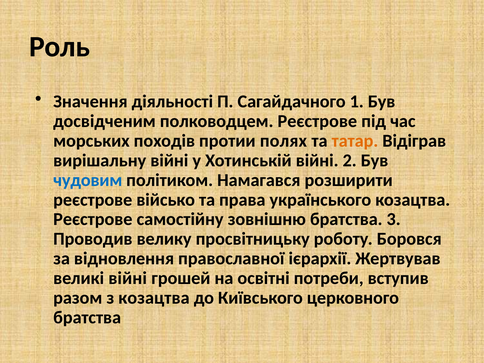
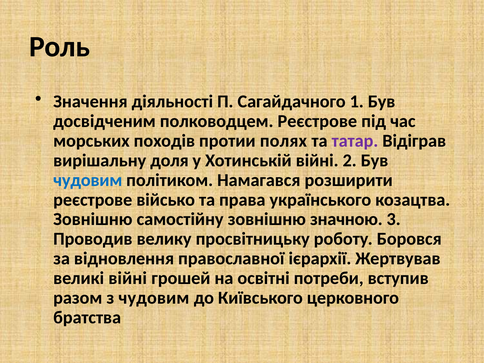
татар colour: orange -> purple (355, 141)
вирішальну війні: війні -> доля (169, 160)
Реєстрове: Реєстрове -> Зовнішню (93, 219)
зовнішню братства: братства -> значною (346, 219)
з козацтва: козацтва -> чудовим (154, 298)
